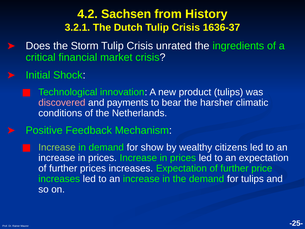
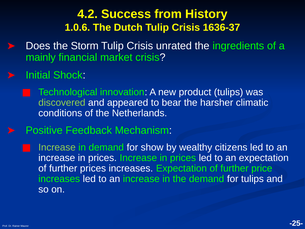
Sachsen: Sachsen -> Success (126, 14)
3.2.1: 3.2.1 -> 1.0.6 (77, 27)
critical: critical -> mainly (41, 57)
discovered colour: pink -> light green (62, 102)
payments: payments -> appeared (128, 102)
